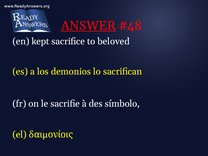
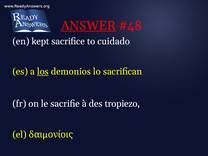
beloved: beloved -> cuidado (114, 41)
los underline: none -> present (43, 72)
símbolo: símbolo -> tropiezo (122, 104)
